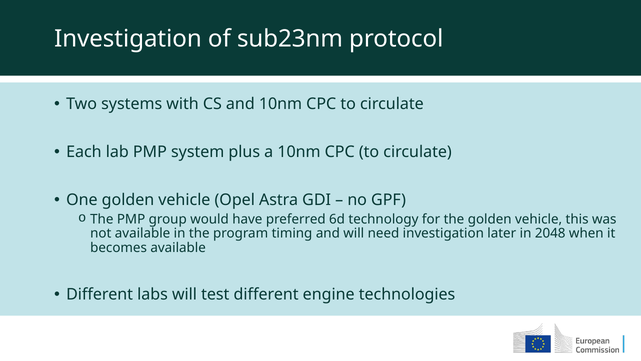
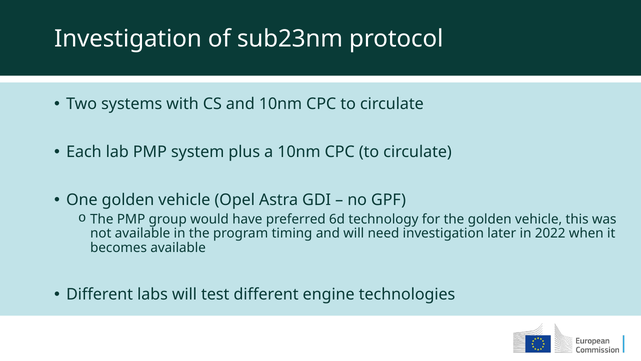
2048: 2048 -> 2022 (550, 233)
